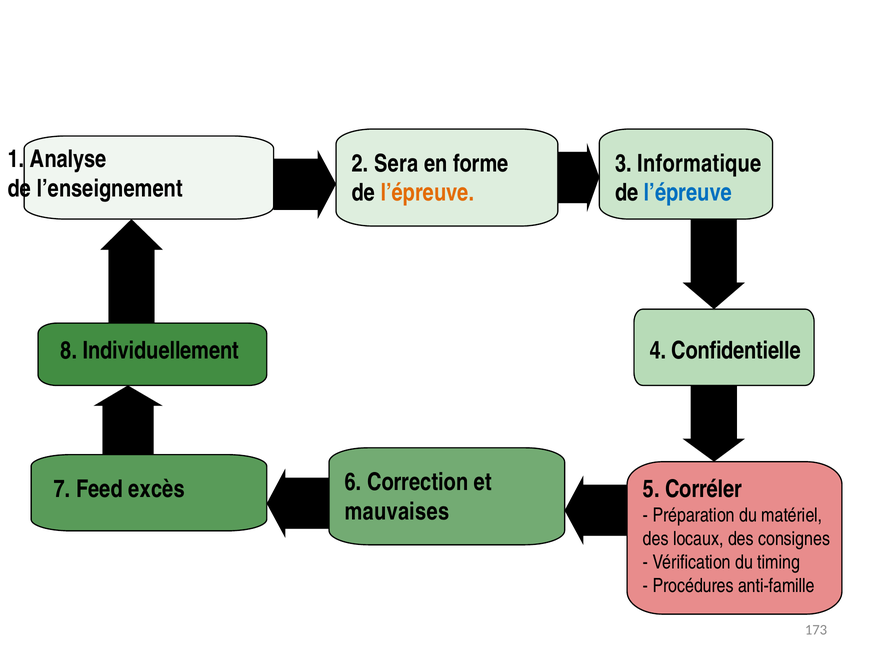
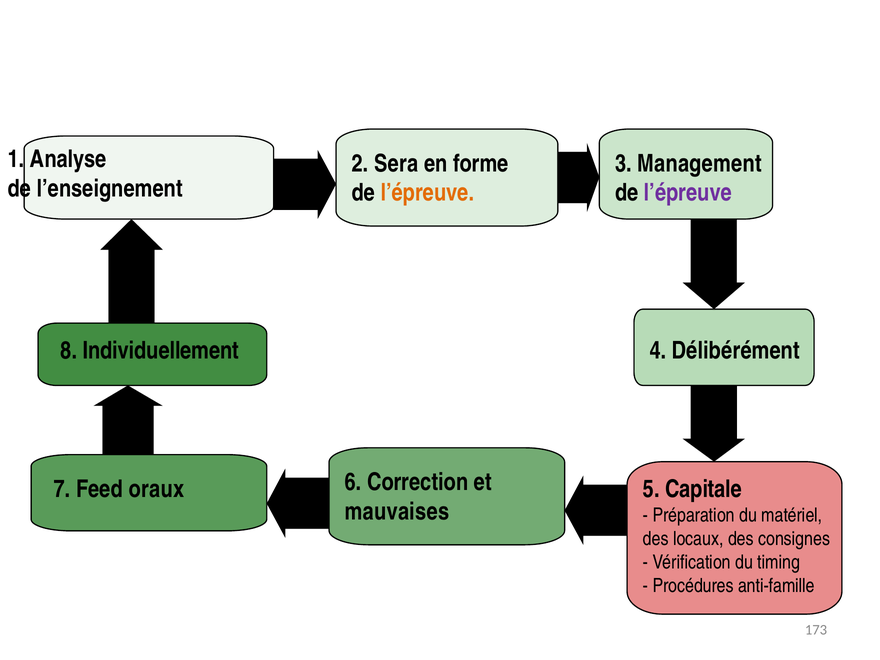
Informatique: Informatique -> Management (700, 164)
l’épreuve colour: blue -> purple (688, 193)
Confidentielle: Confidentielle -> Délibérément (736, 351)
excès: excès -> oraux (157, 489)
Corréler: Corréler -> Capitale (704, 489)
